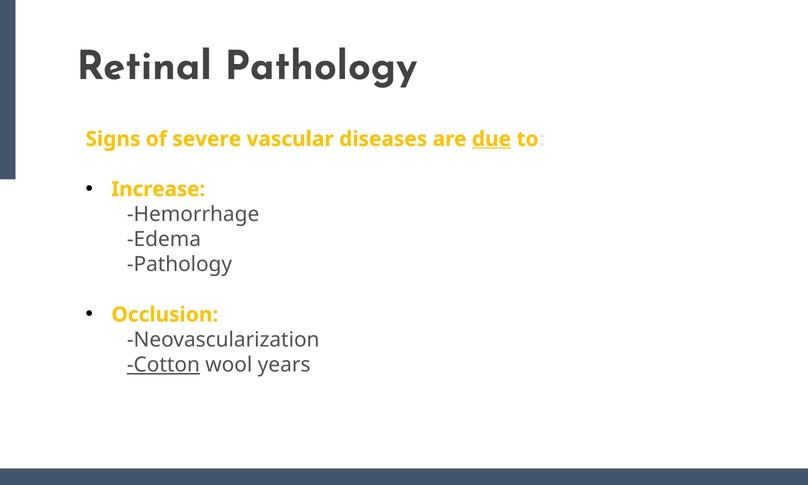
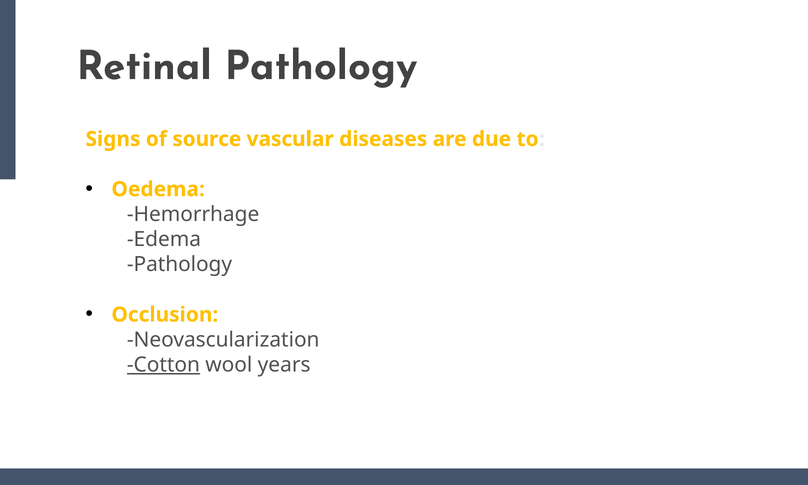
severe: severe -> source (207, 139)
due underline: present -> none (492, 139)
Increase: Increase -> Oedema (158, 189)
